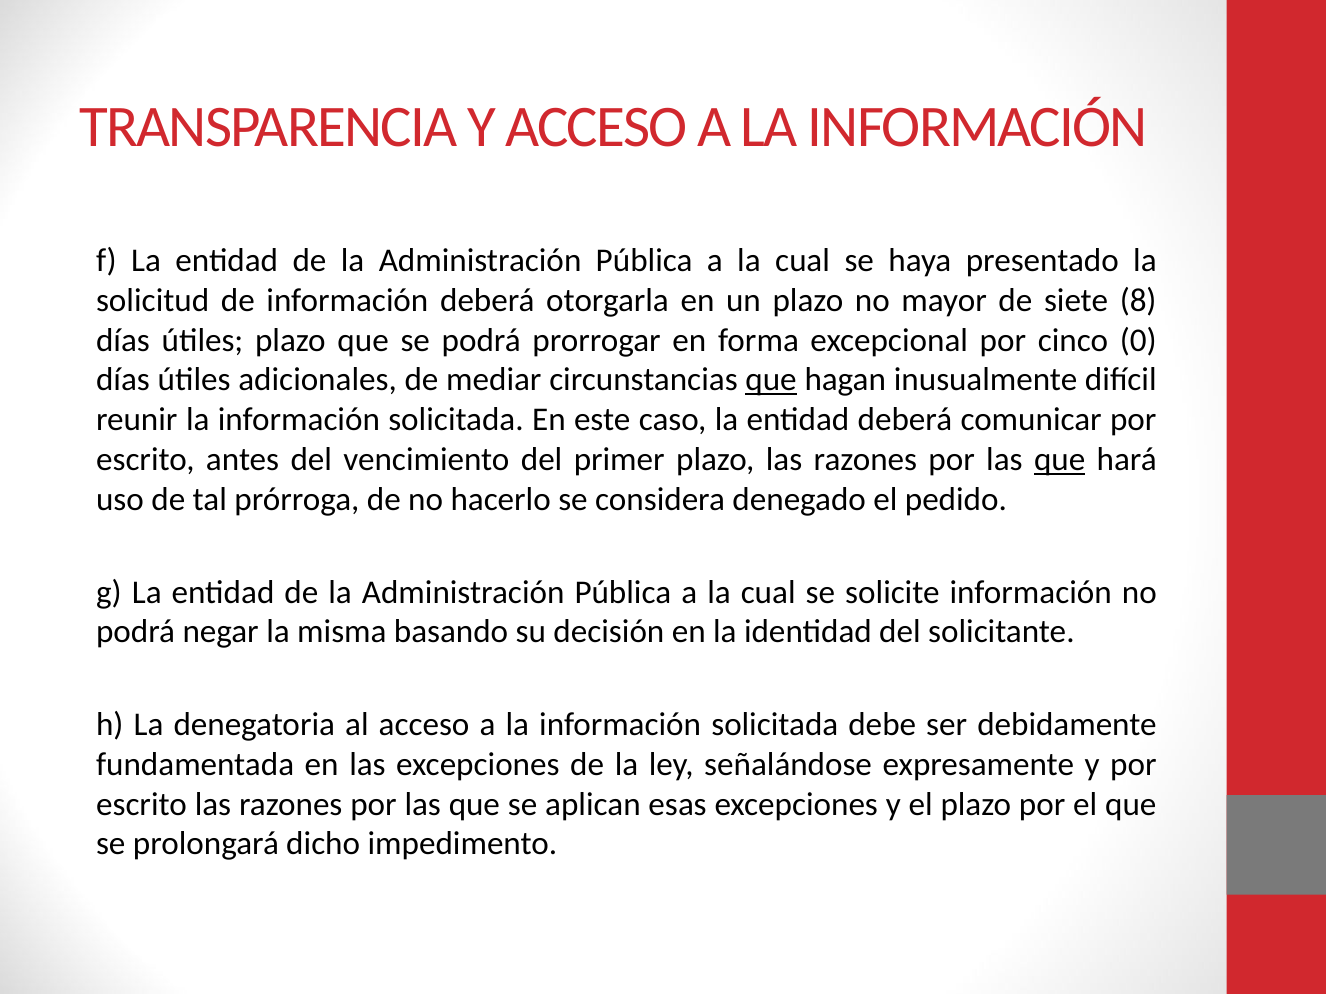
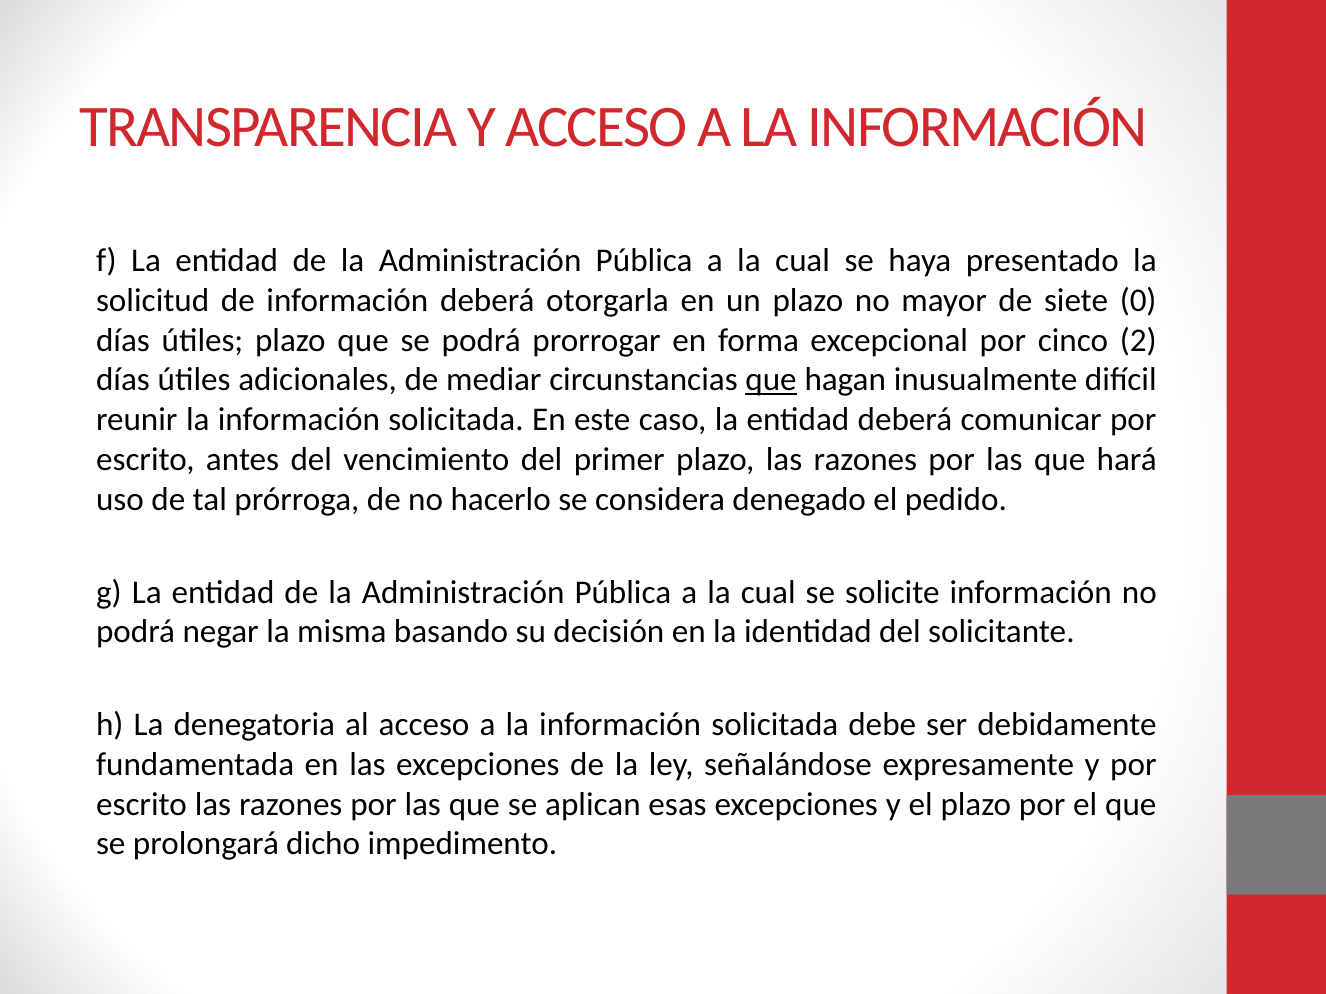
8: 8 -> 0 (1138, 301)
0: 0 -> 2 (1138, 340)
que underline: present -> none (1060, 460)
